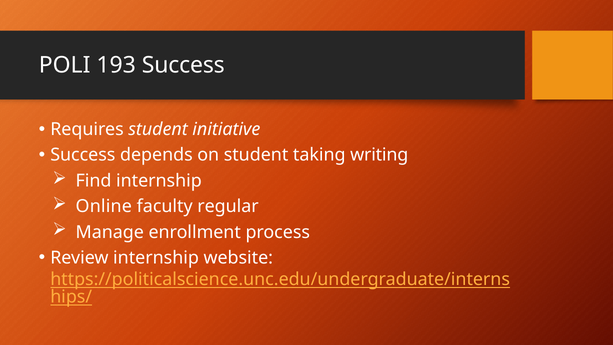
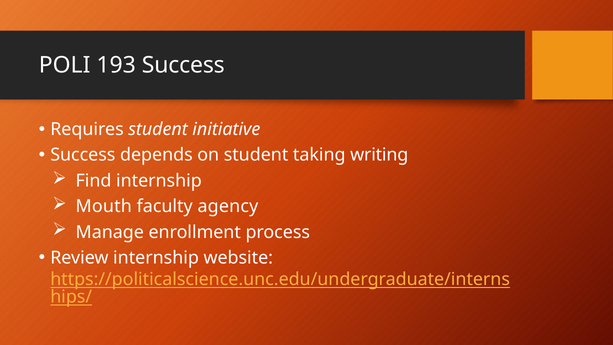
Online: Online -> Mouth (104, 206)
regular: regular -> agency (228, 206)
